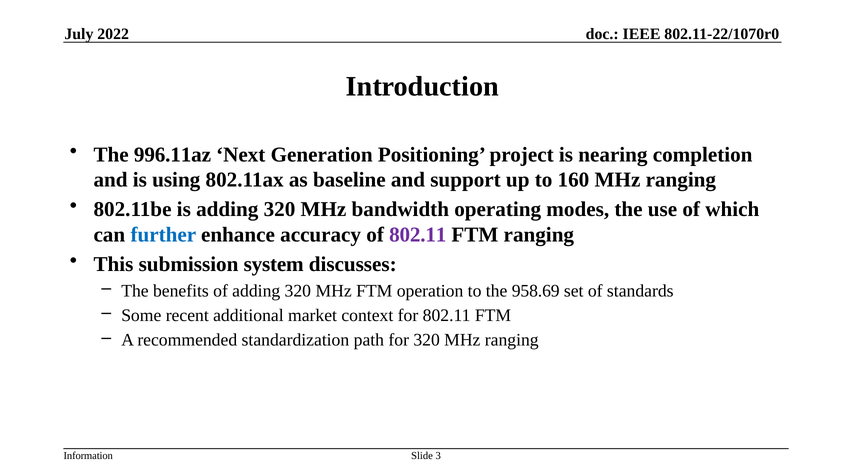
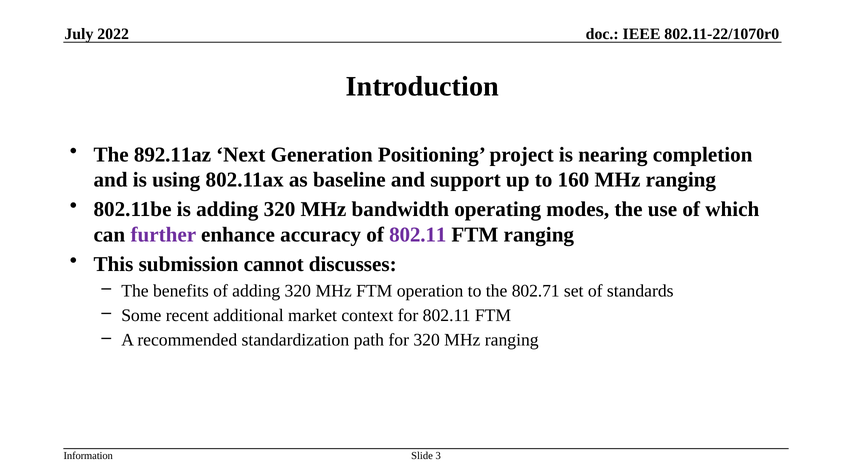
996.11az: 996.11az -> 892.11az (172, 155)
further colour: blue -> purple (163, 235)
system: system -> cannot (274, 264)
958.69: 958.69 -> 802.71 (536, 291)
